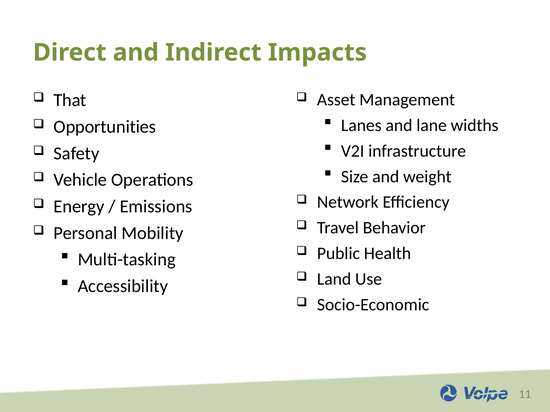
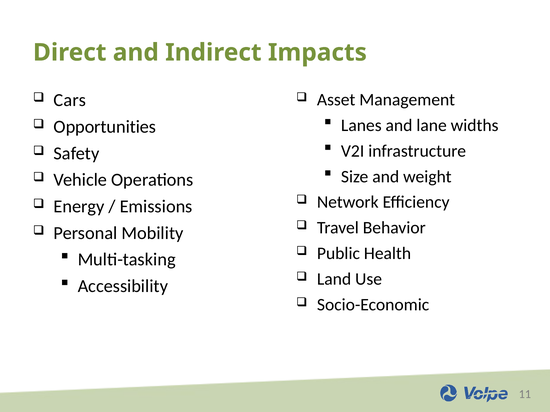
That: That -> Cars (70, 100)
